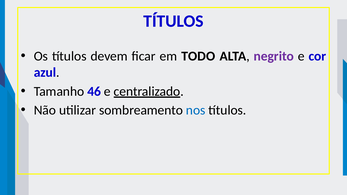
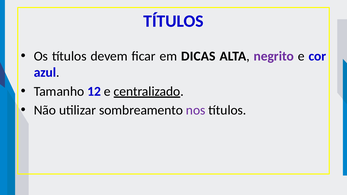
TODO: TODO -> DICAS (198, 56)
46: 46 -> 12 (94, 91)
nos colour: blue -> purple (196, 110)
